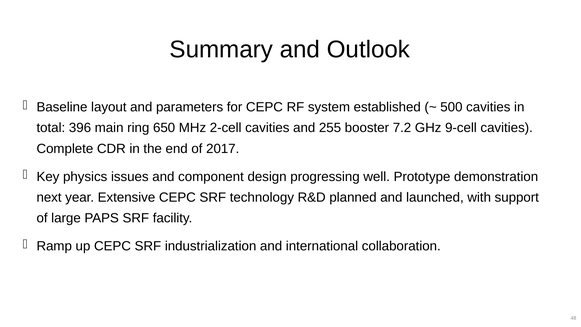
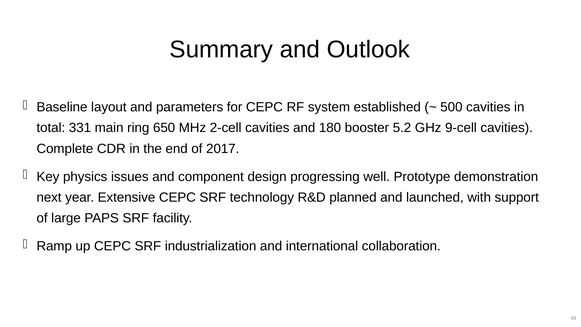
396: 396 -> 331 (80, 128)
255: 255 -> 180 (330, 128)
7.2: 7.2 -> 5.2 (402, 128)
